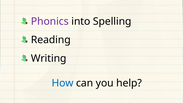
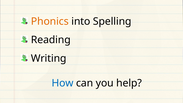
Phonics colour: purple -> orange (50, 21)
